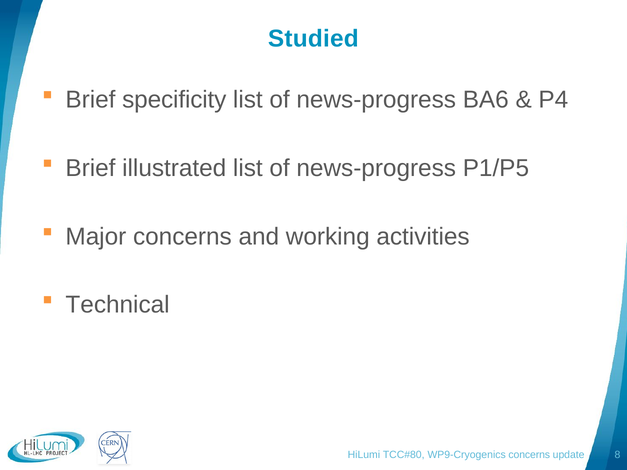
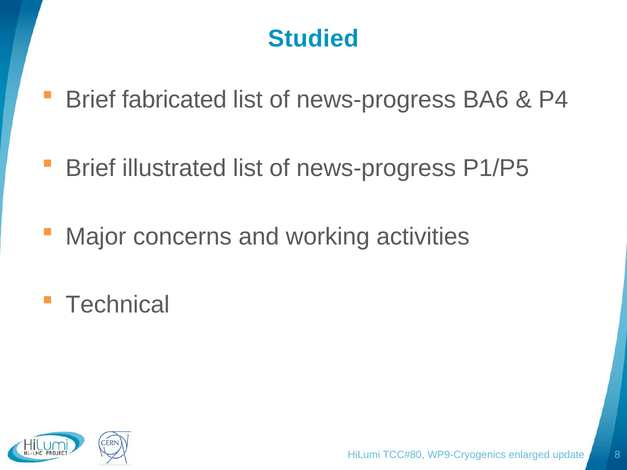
specificity: specificity -> fabricated (174, 100)
WP9-Cryogenics concerns: concerns -> enlarged (529, 455)
